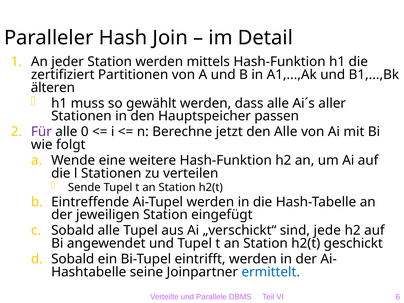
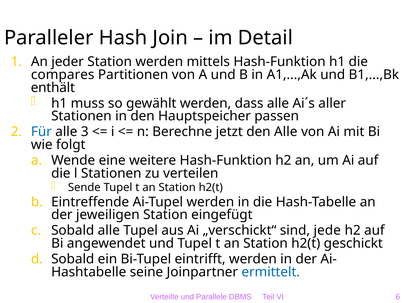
zertifiziert: zertifiziert -> compares (63, 75)
älteren: älteren -> enthält (53, 88)
Für colour: purple -> blue (41, 132)
0: 0 -> 3 (85, 132)
